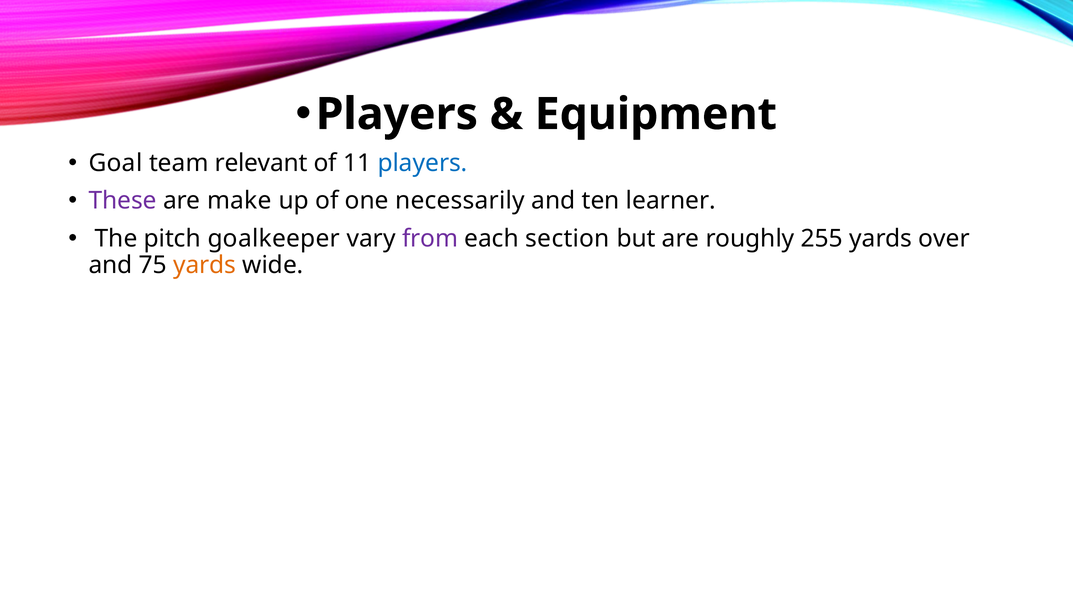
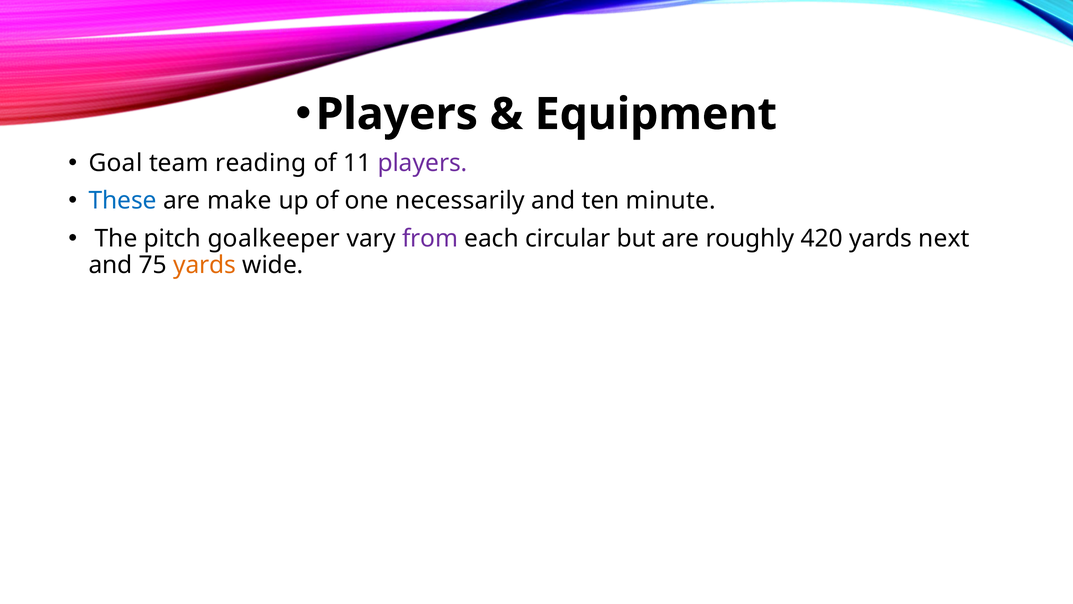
relevant: relevant -> reading (261, 163)
players colour: blue -> purple (423, 163)
These colour: purple -> blue (123, 201)
learner: learner -> minute (671, 201)
section: section -> circular (568, 238)
255: 255 -> 420 (822, 238)
over: over -> next (944, 238)
